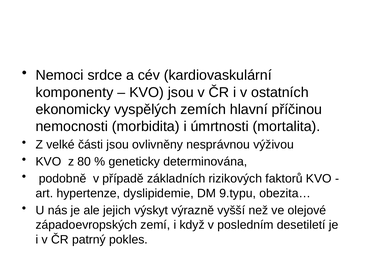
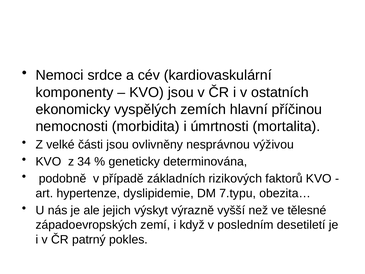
80: 80 -> 34 (84, 161)
9.typu: 9.typu -> 7.typu (238, 193)
olejové: olejové -> tělesné (307, 210)
